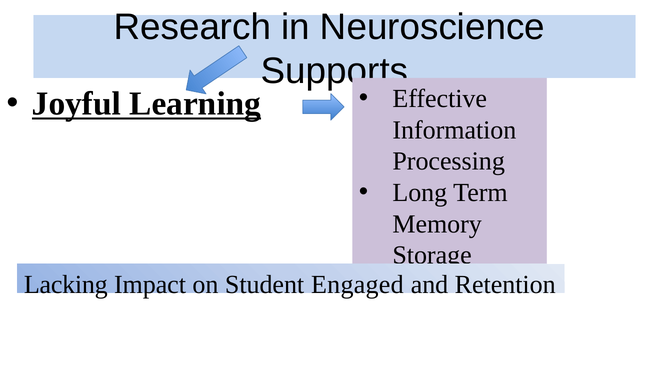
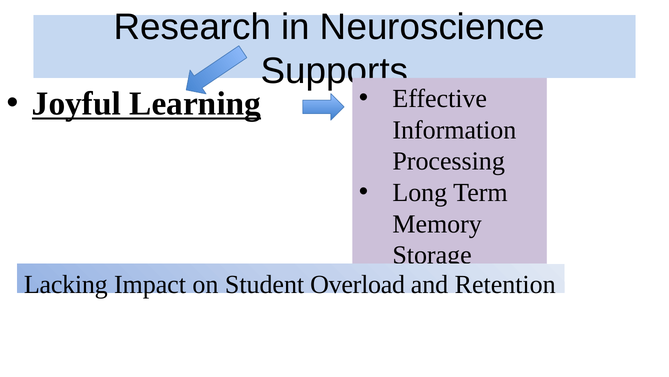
Engaged: Engaged -> Overload (358, 284)
